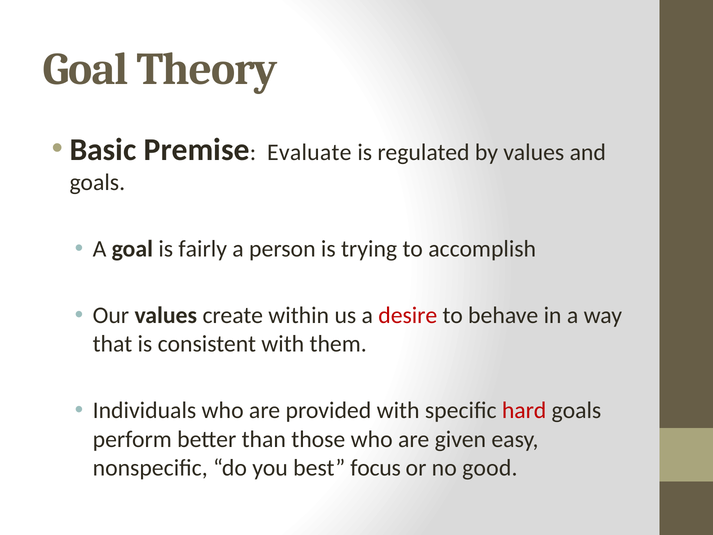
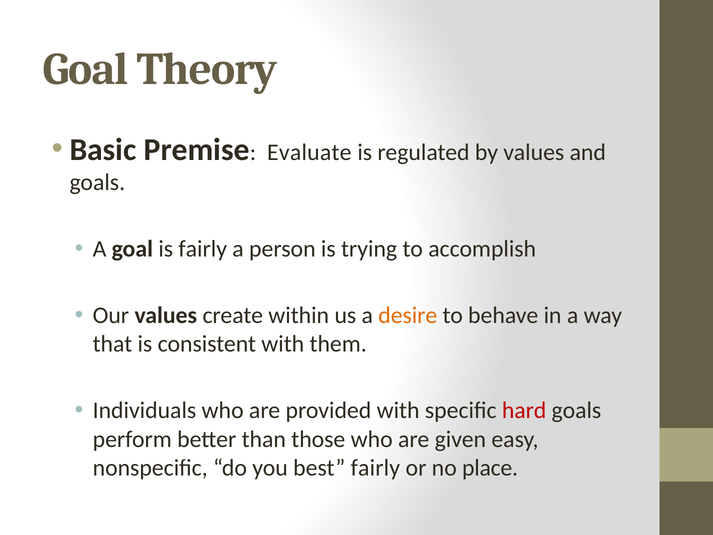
desire colour: red -> orange (408, 315)
best focus: focus -> fairly (375, 467)
good: good -> place (490, 467)
